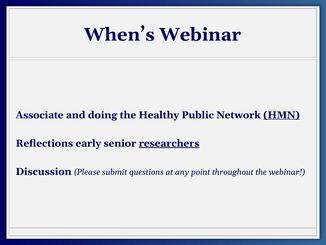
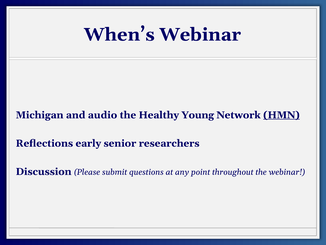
Associate: Associate -> Michigan (40, 115)
doing: doing -> audio (103, 115)
Public: Public -> Young (198, 115)
researchers underline: present -> none (169, 143)
